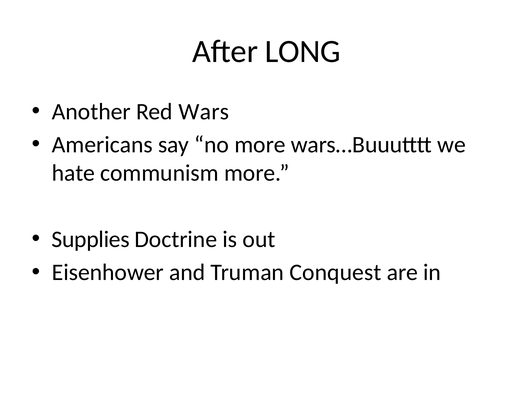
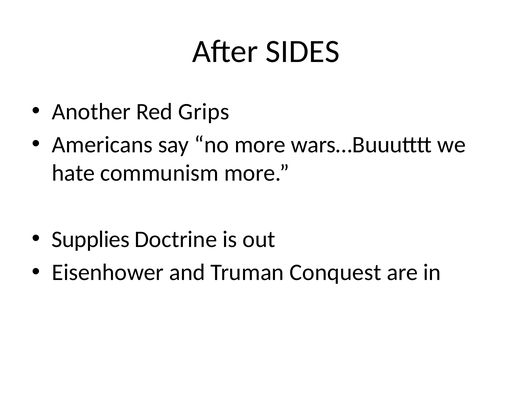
LONG: LONG -> SIDES (303, 51)
Wars: Wars -> Grips (204, 112)
